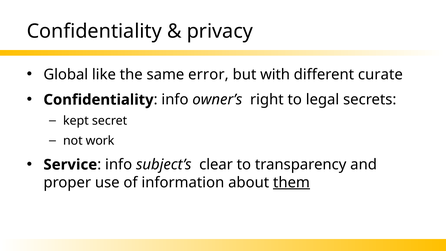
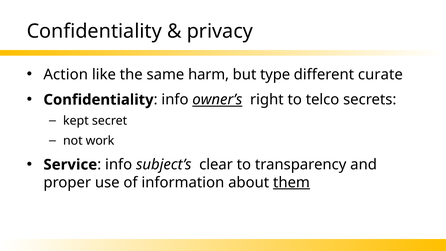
Global: Global -> Action (66, 74)
error: error -> harm (209, 74)
with: with -> type (275, 74)
owner’s underline: none -> present (217, 100)
legal: legal -> telco (323, 100)
